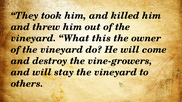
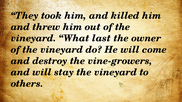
this: this -> last (101, 38)
